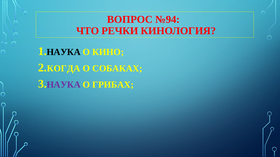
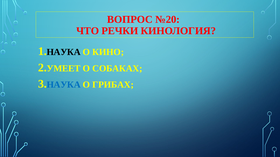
№94: №94 -> №20 (168, 20)
КОГДА: КОГДА -> УМЕЕТ (64, 69)
НАУКА colour: purple -> blue (64, 85)
